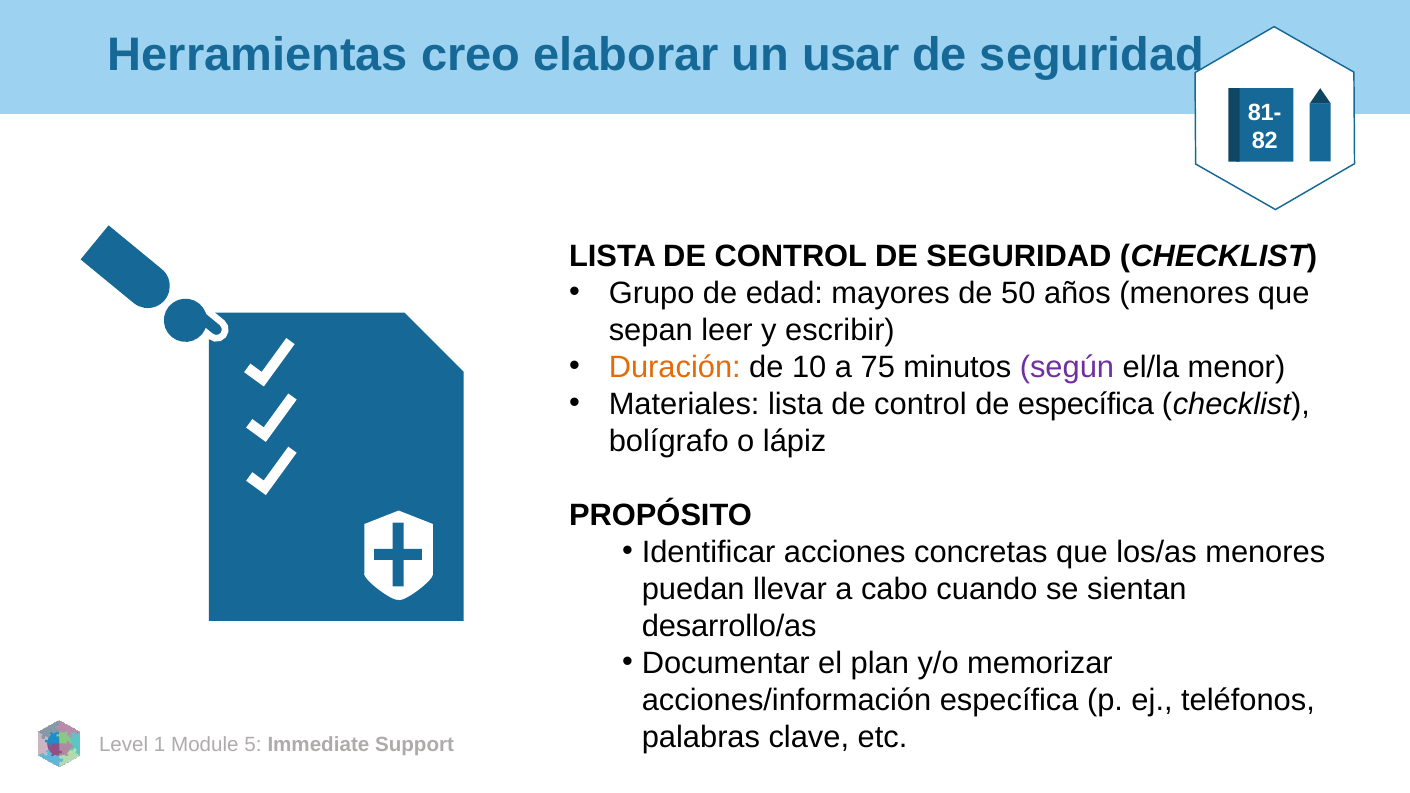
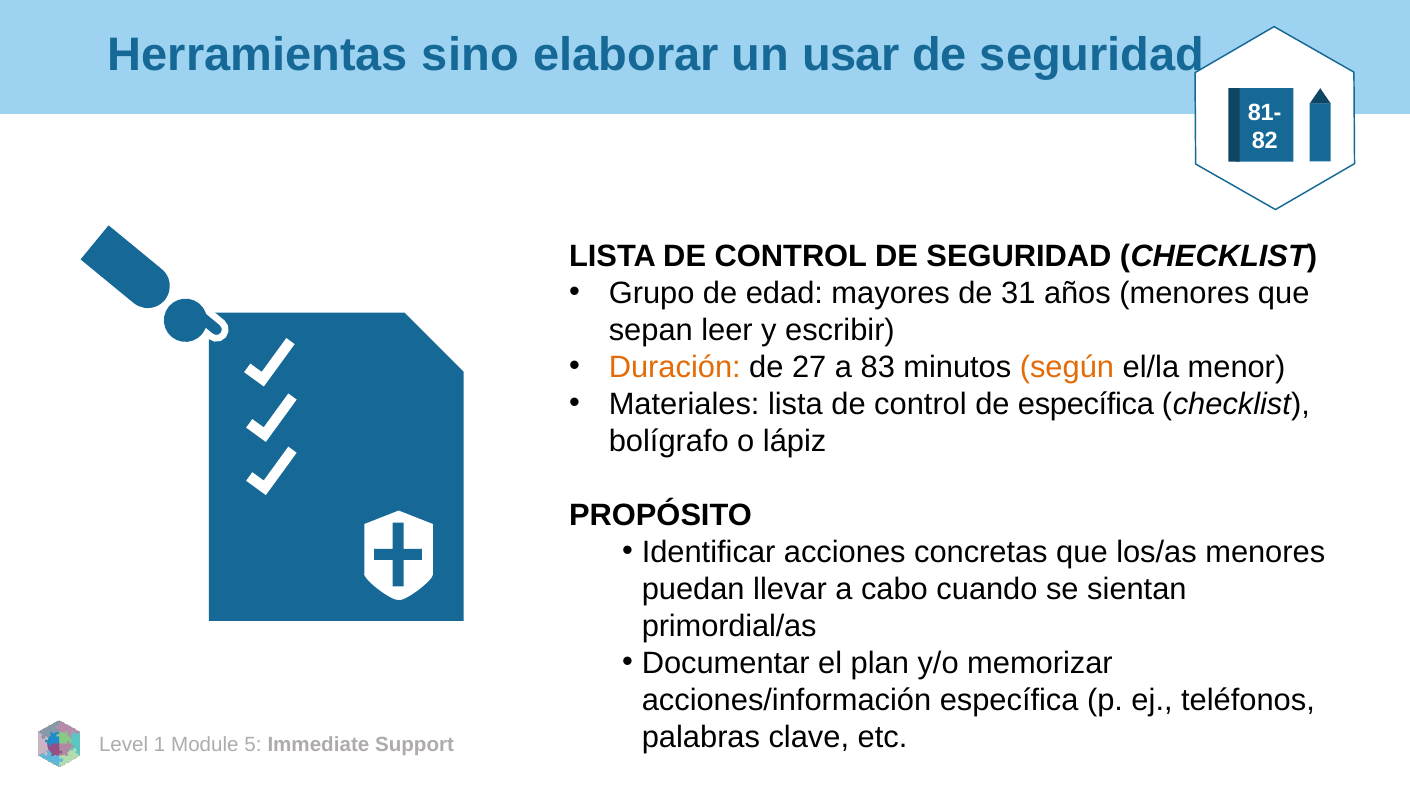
creo: creo -> sino (470, 55)
50: 50 -> 31 (1018, 293)
10: 10 -> 27 (809, 367)
75: 75 -> 83 (878, 367)
según colour: purple -> orange (1067, 367)
desarrollo/as: desarrollo/as -> primordial/as (729, 626)
